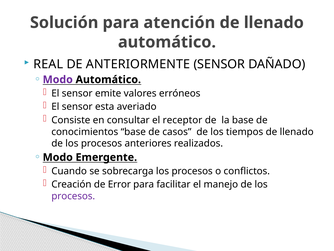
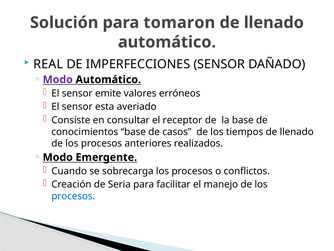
atención: atención -> tomaron (179, 23)
ANTERIORMENTE: ANTERIORMENTE -> IMPERFECCIONES (138, 64)
Error: Error -> Seria (119, 184)
procesos colour: purple -> blue (73, 196)
